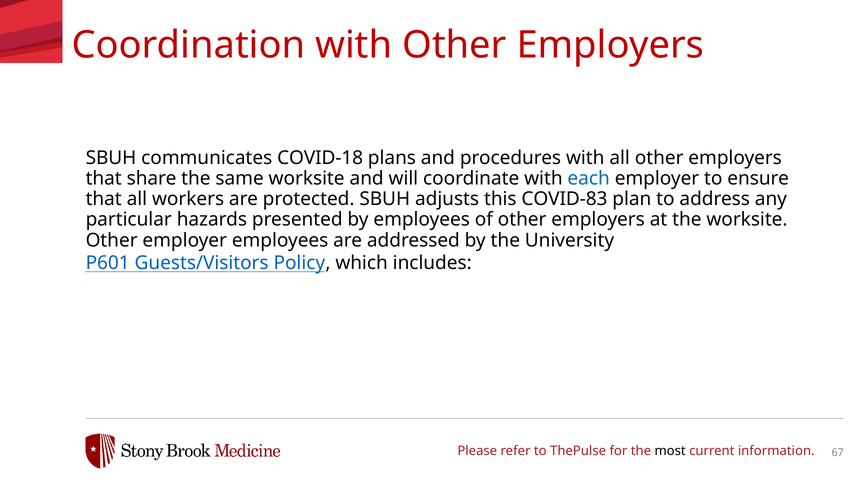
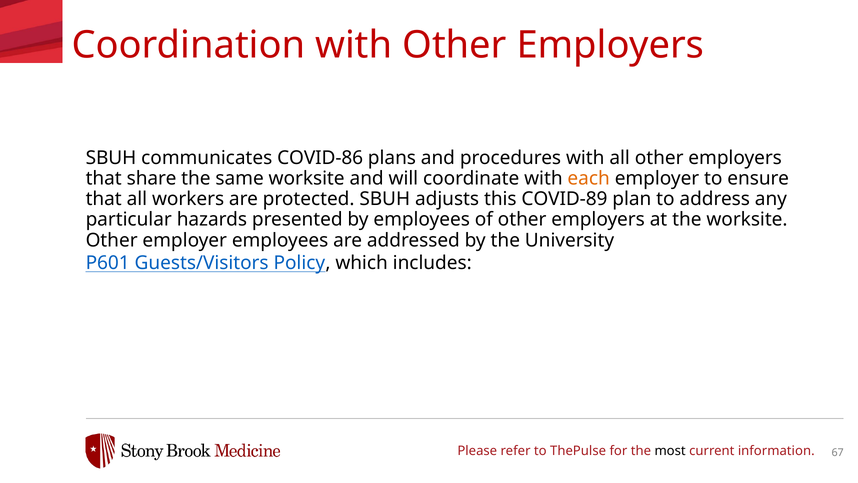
COVID-18: COVID-18 -> COVID-86 (320, 158)
each colour: blue -> orange (589, 178)
COVID-83: COVID-83 -> COVID-89 (564, 199)
